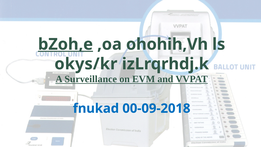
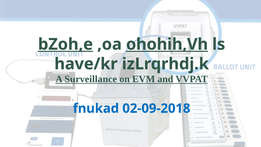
ohohih,Vh underline: none -> present (167, 44)
okys/kr: okys/kr -> have/kr (86, 64)
00-09-2018: 00-09-2018 -> 02-09-2018 (156, 108)
